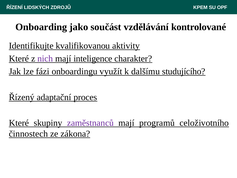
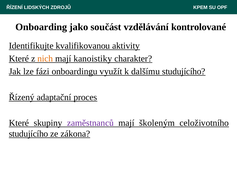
nich colour: purple -> orange (45, 59)
inteligence: inteligence -> kanoistiky (93, 59)
programů: programů -> školeným (157, 123)
činnostech: činnostech -> studujícího (28, 134)
